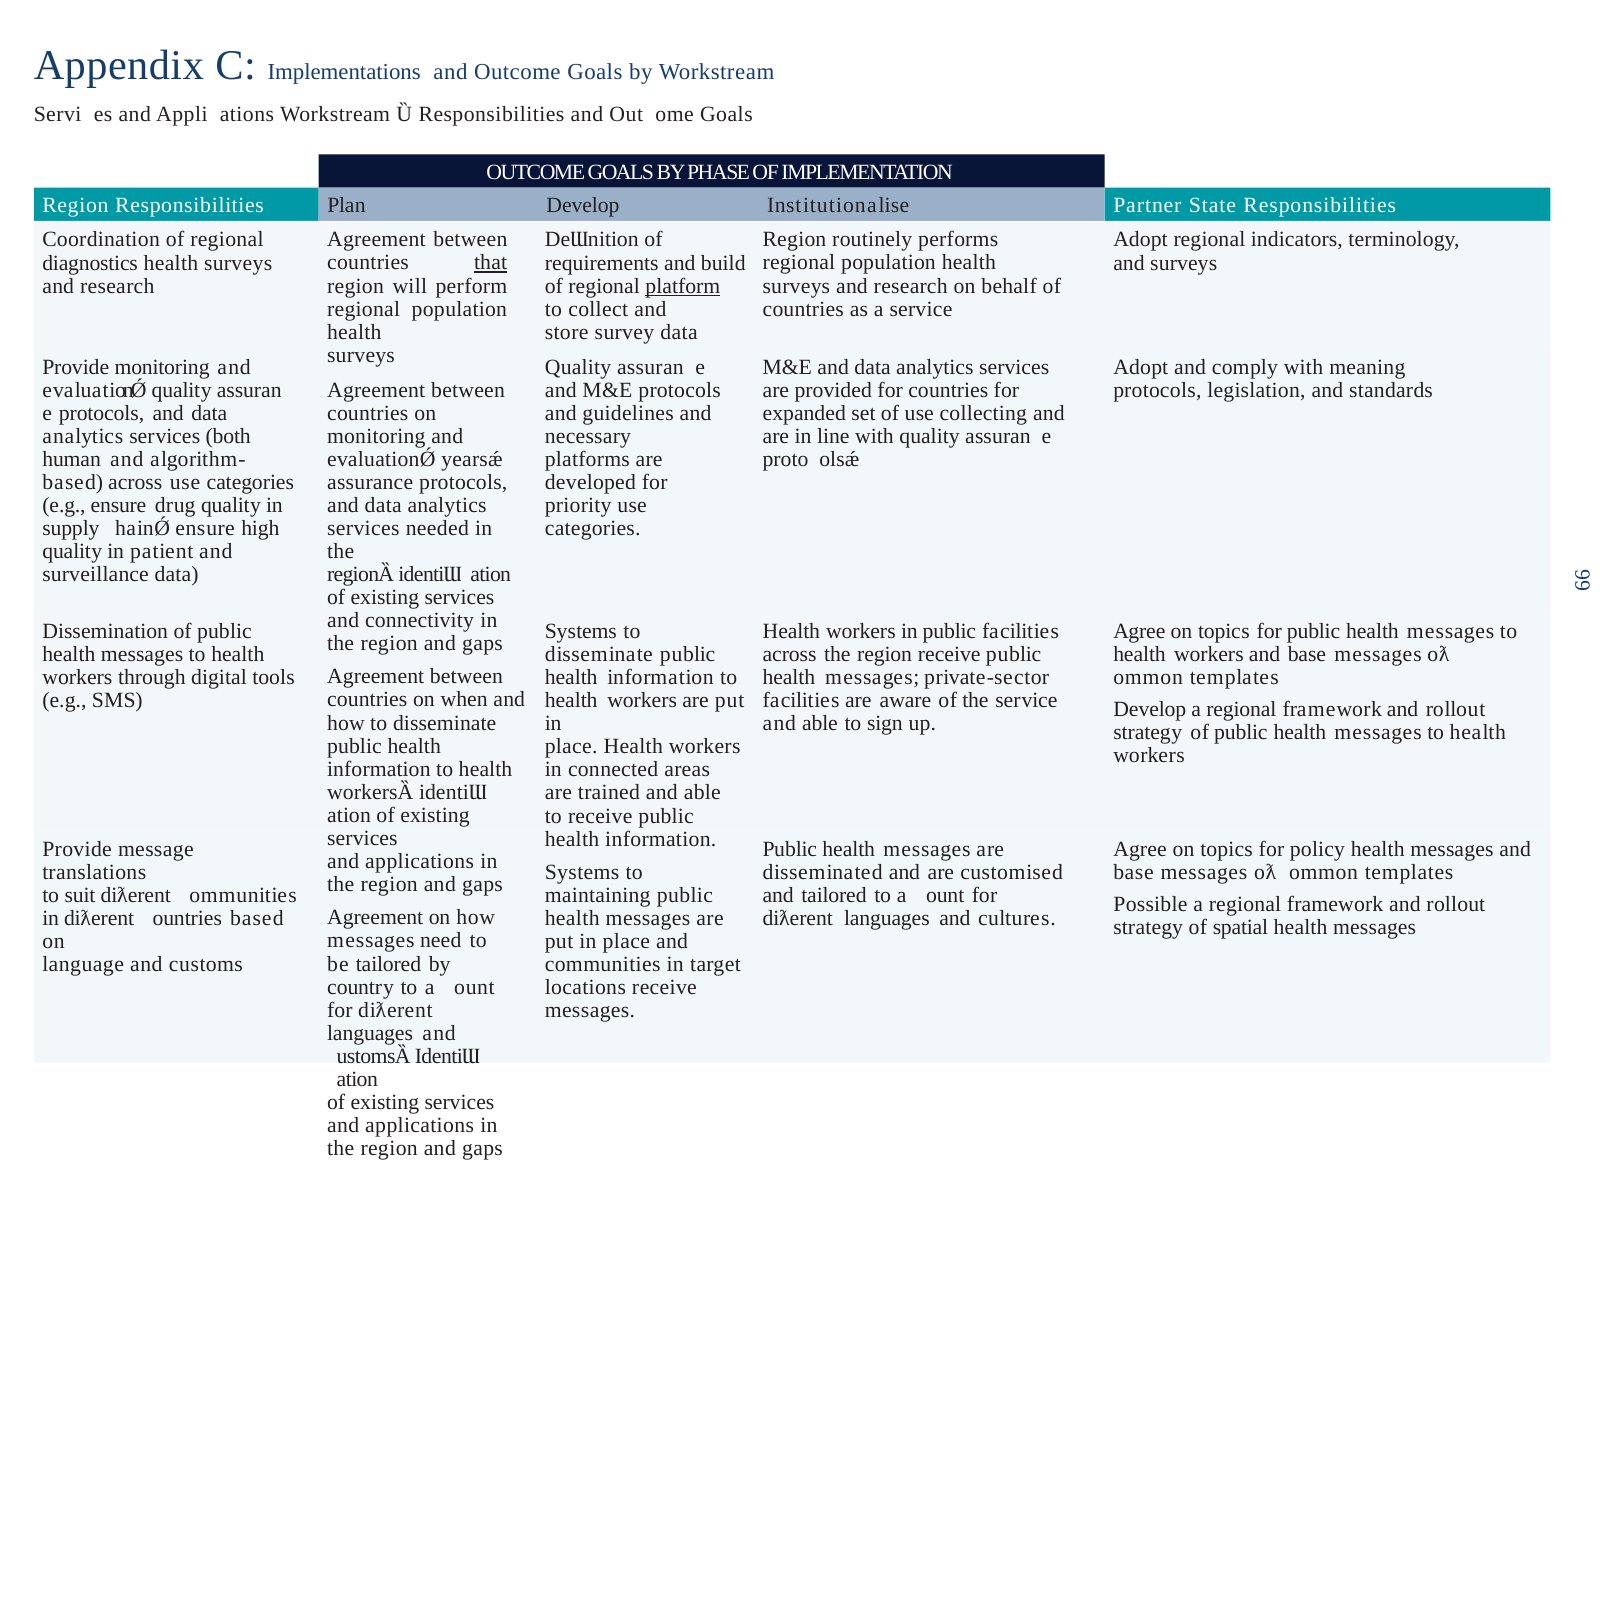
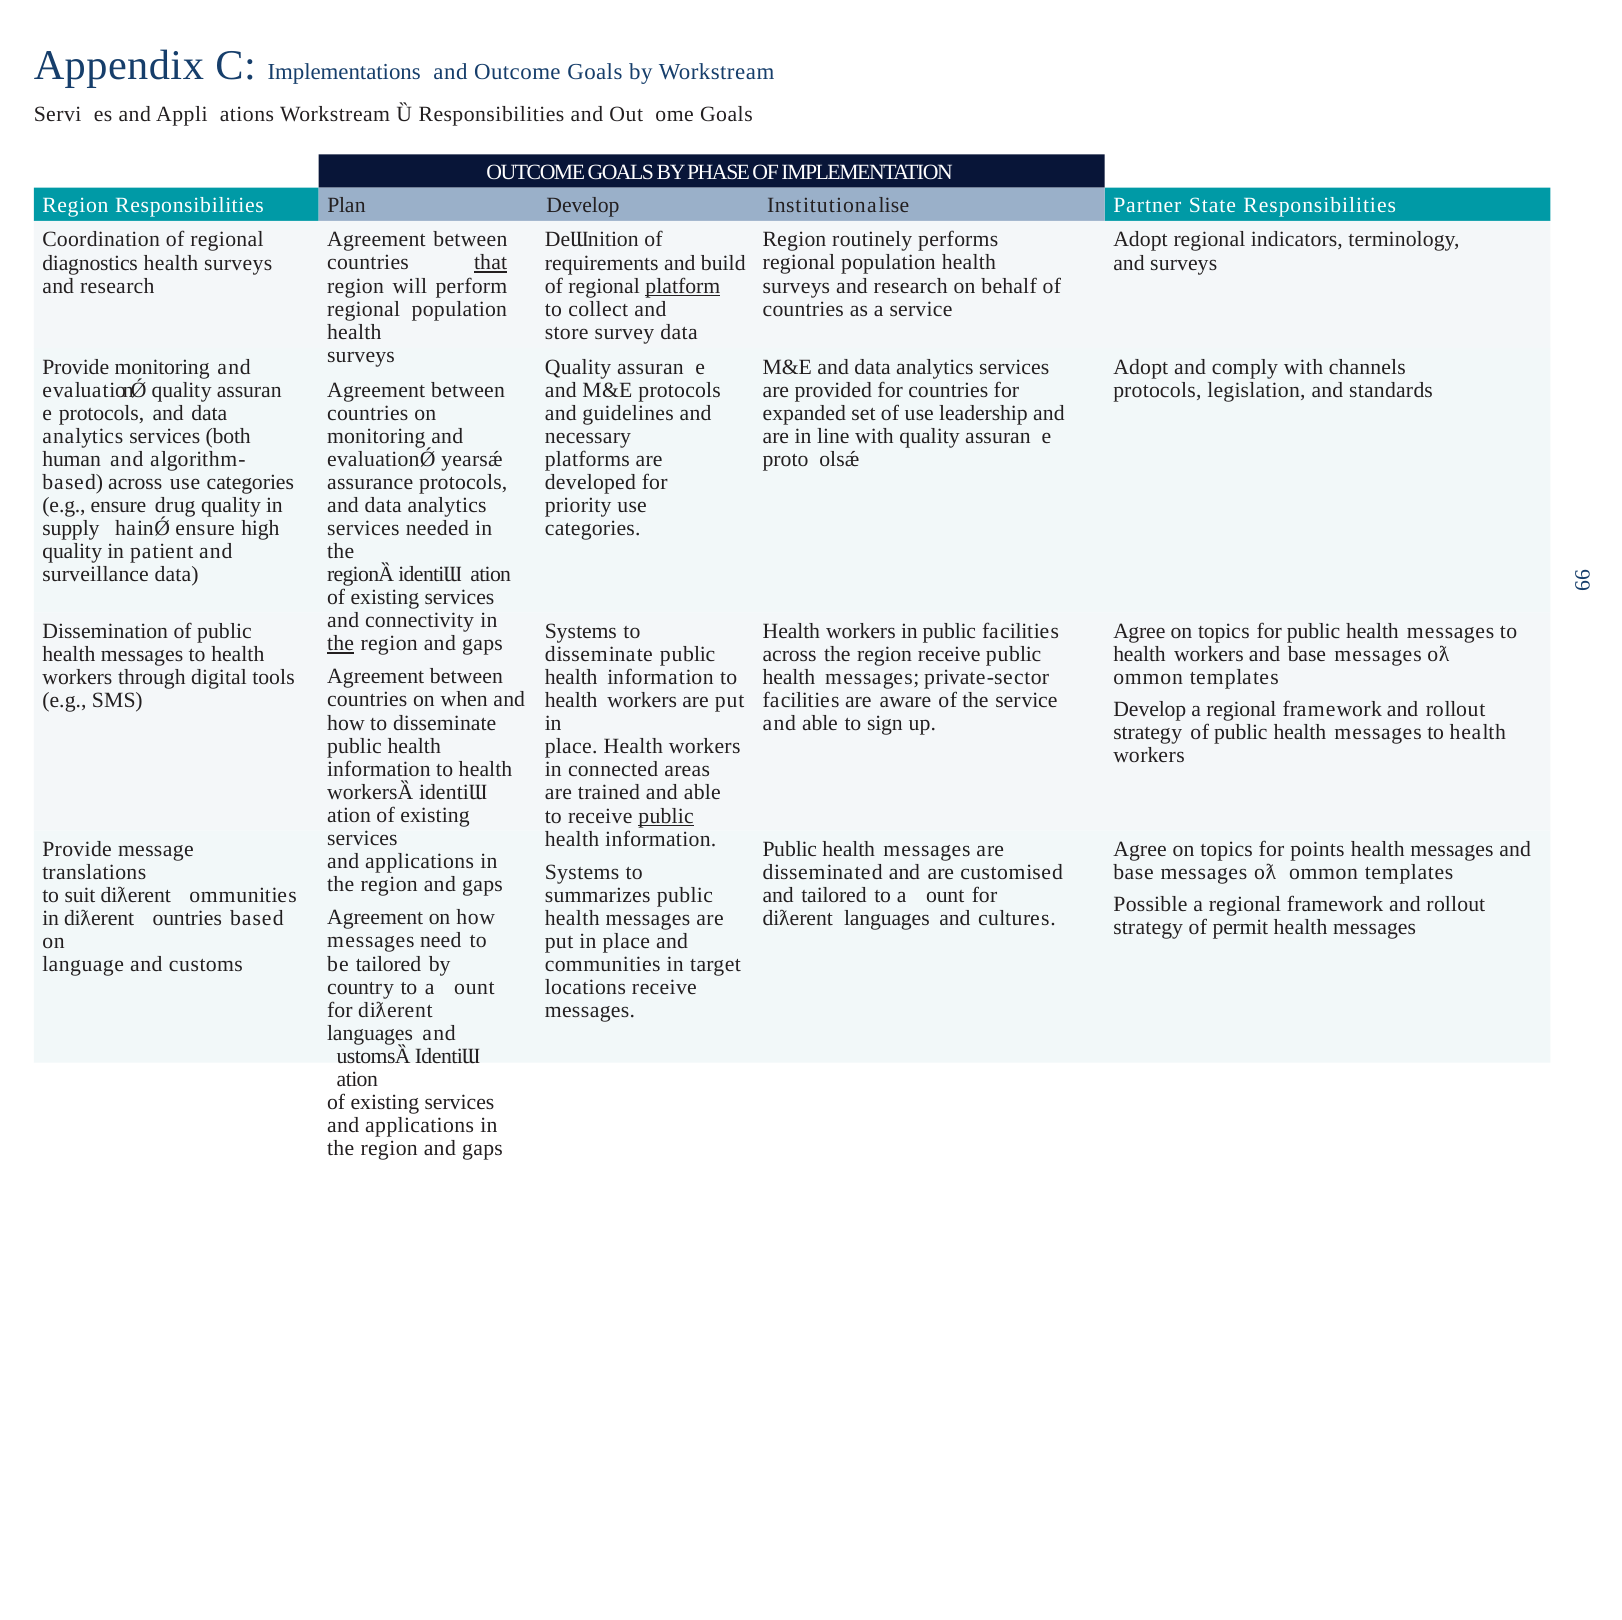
meaning: meaning -> channels (1367, 367)
collecting: collecting -> leadership (984, 413)
the underline: none -> present (341, 643)
public underline: none -> present (666, 816)
policy: policy -> points (1317, 849)
maintaining: maintaining -> summarizes (598, 895)
spatial: spatial -> permit (1240, 927)
